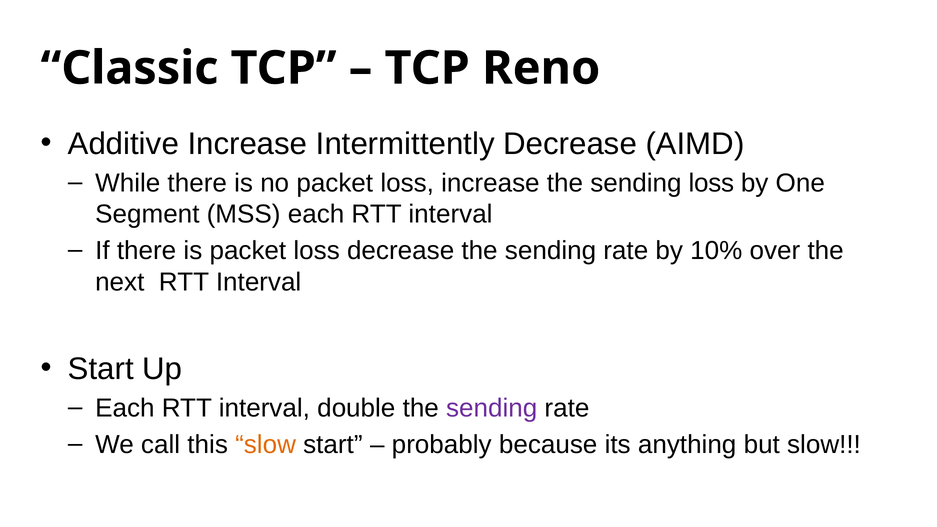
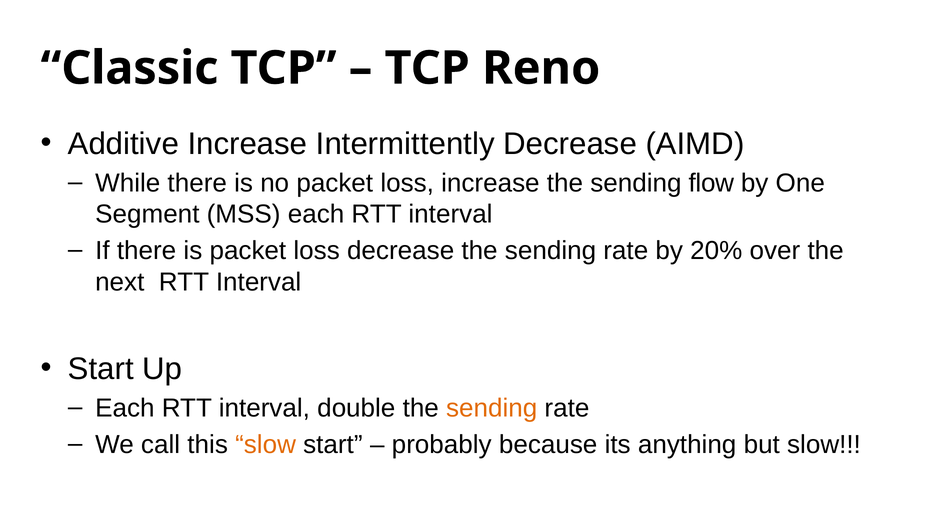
sending loss: loss -> flow (711, 183)
10%: 10% -> 20% (716, 251)
sending colour: purple -> orange (492, 408)
